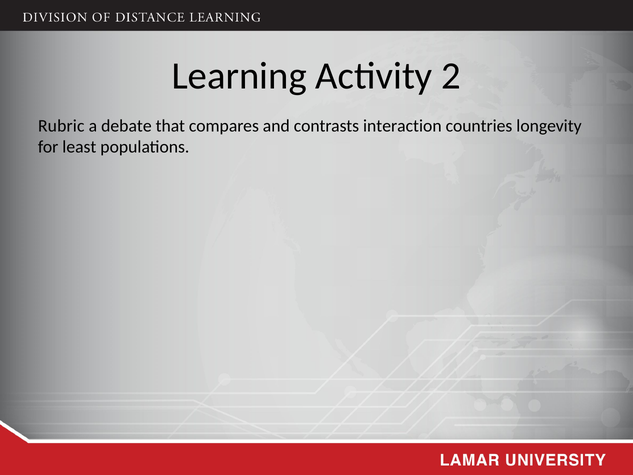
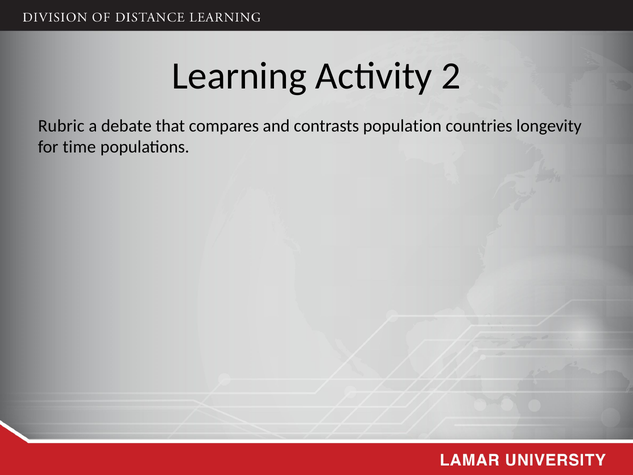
interaction: interaction -> population (402, 126)
least: least -> time (79, 147)
